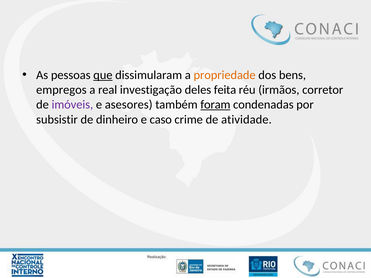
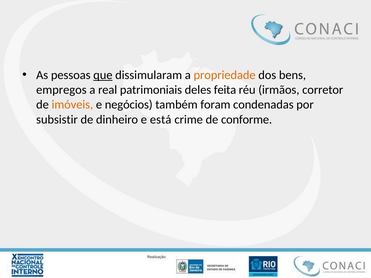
investigação: investigação -> patrimoniais (151, 90)
imóveis colour: purple -> orange (72, 105)
asesores: asesores -> negócios (129, 105)
foram underline: present -> none (215, 105)
caso: caso -> está (161, 120)
atividade: atividade -> conforme (247, 120)
